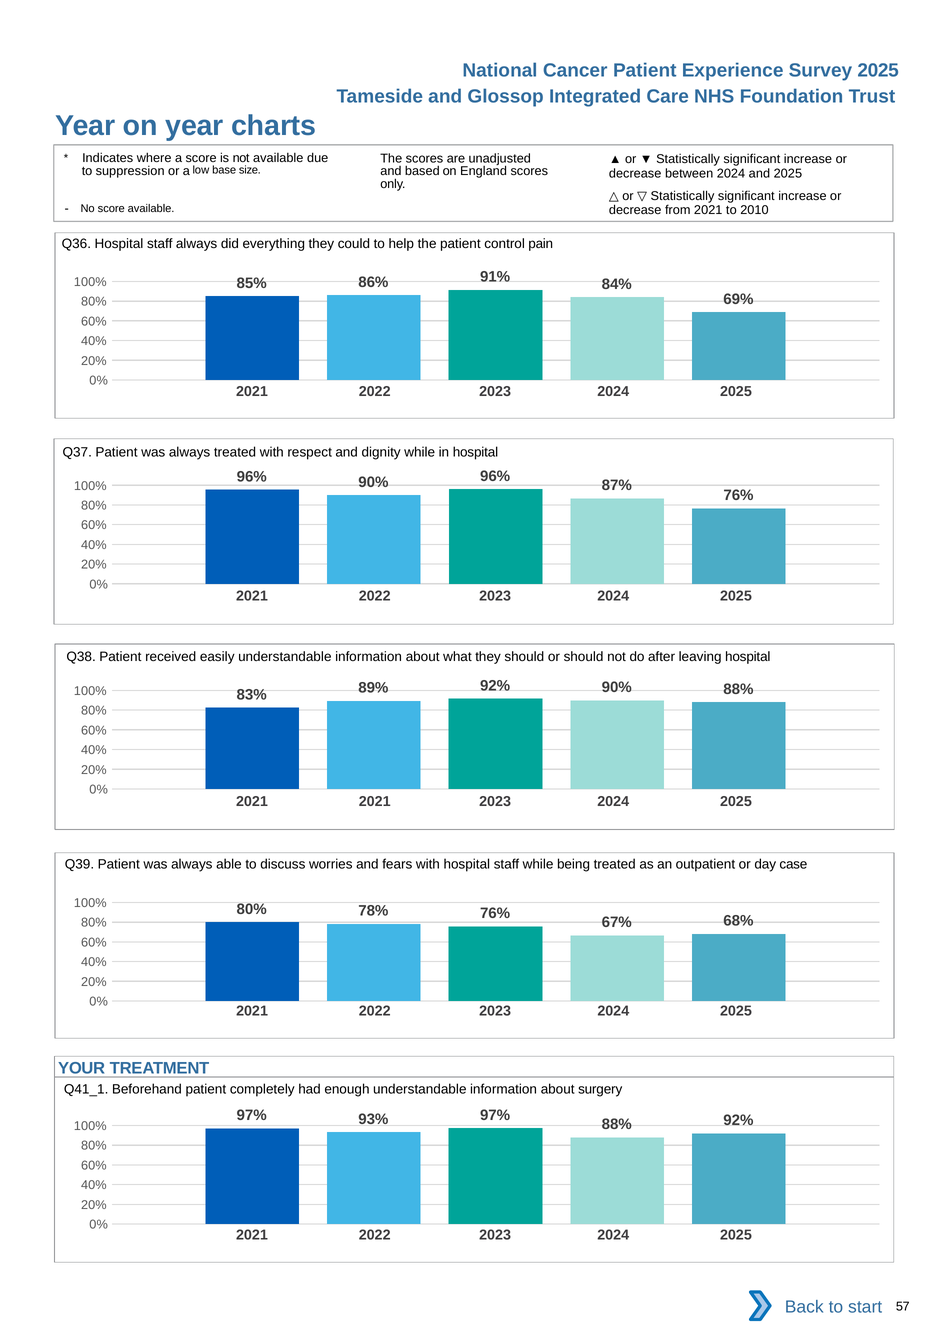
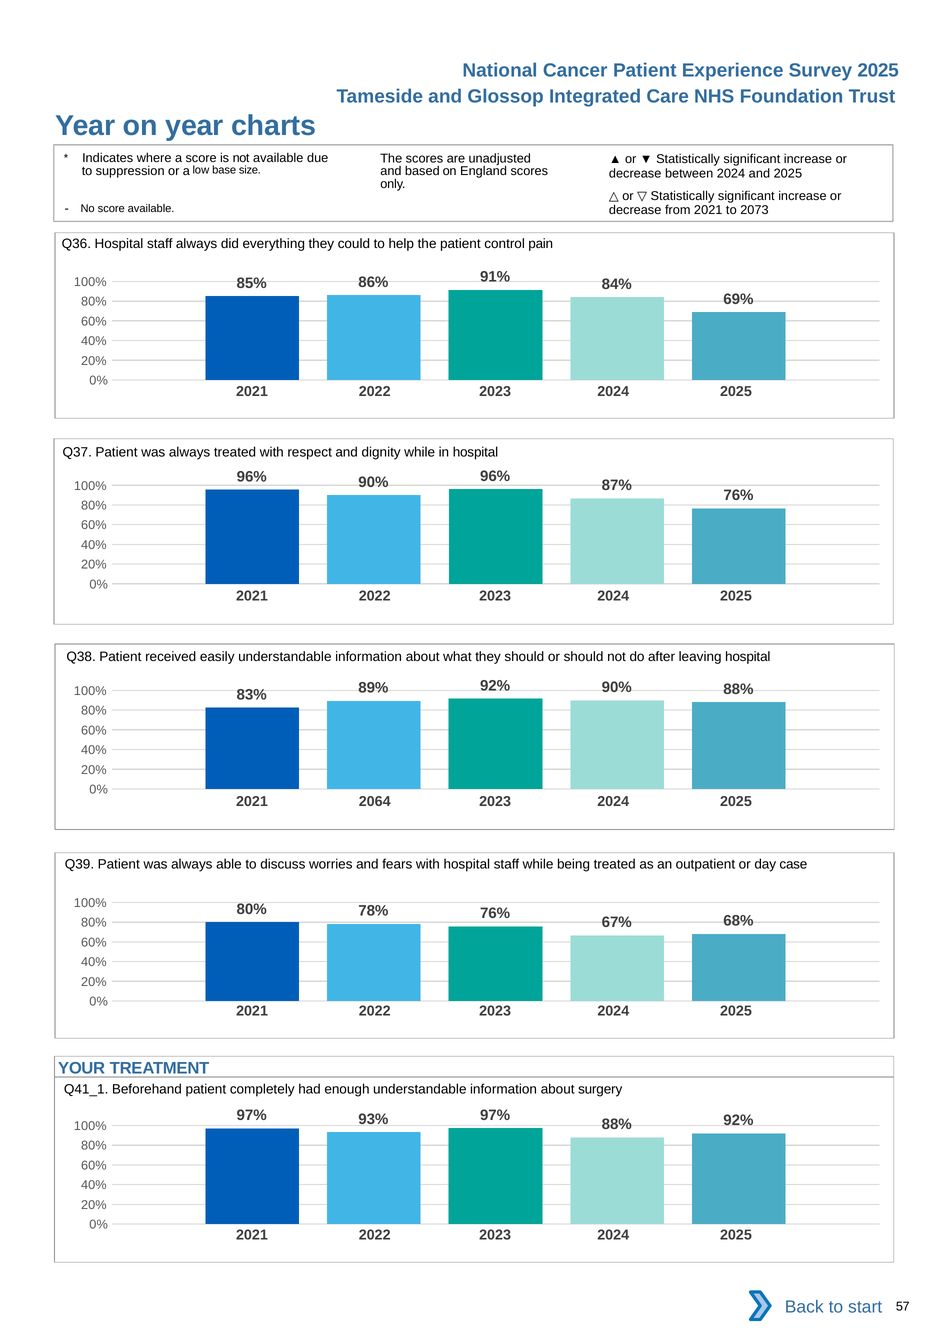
2010: 2010 -> 2073 (754, 210)
2021 2021: 2021 -> 2064 (375, 802)
